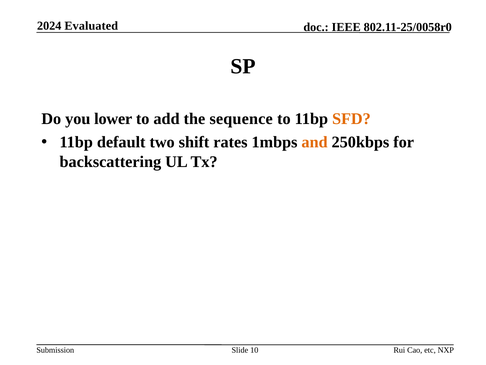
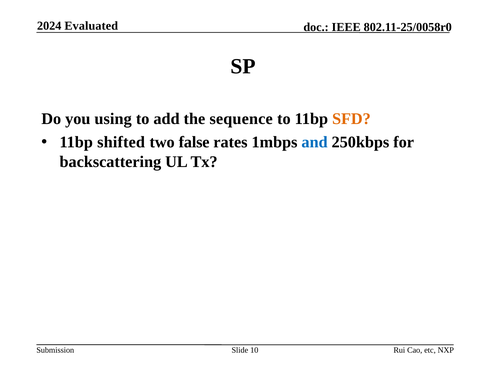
lower: lower -> using (113, 119)
default: default -> shifted (121, 142)
shift: shift -> false (194, 142)
and colour: orange -> blue (315, 142)
